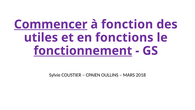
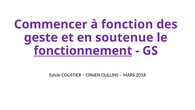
Commencer underline: present -> none (51, 24)
utiles: utiles -> geste (41, 37)
fonctions: fonctions -> soutenue (124, 37)
